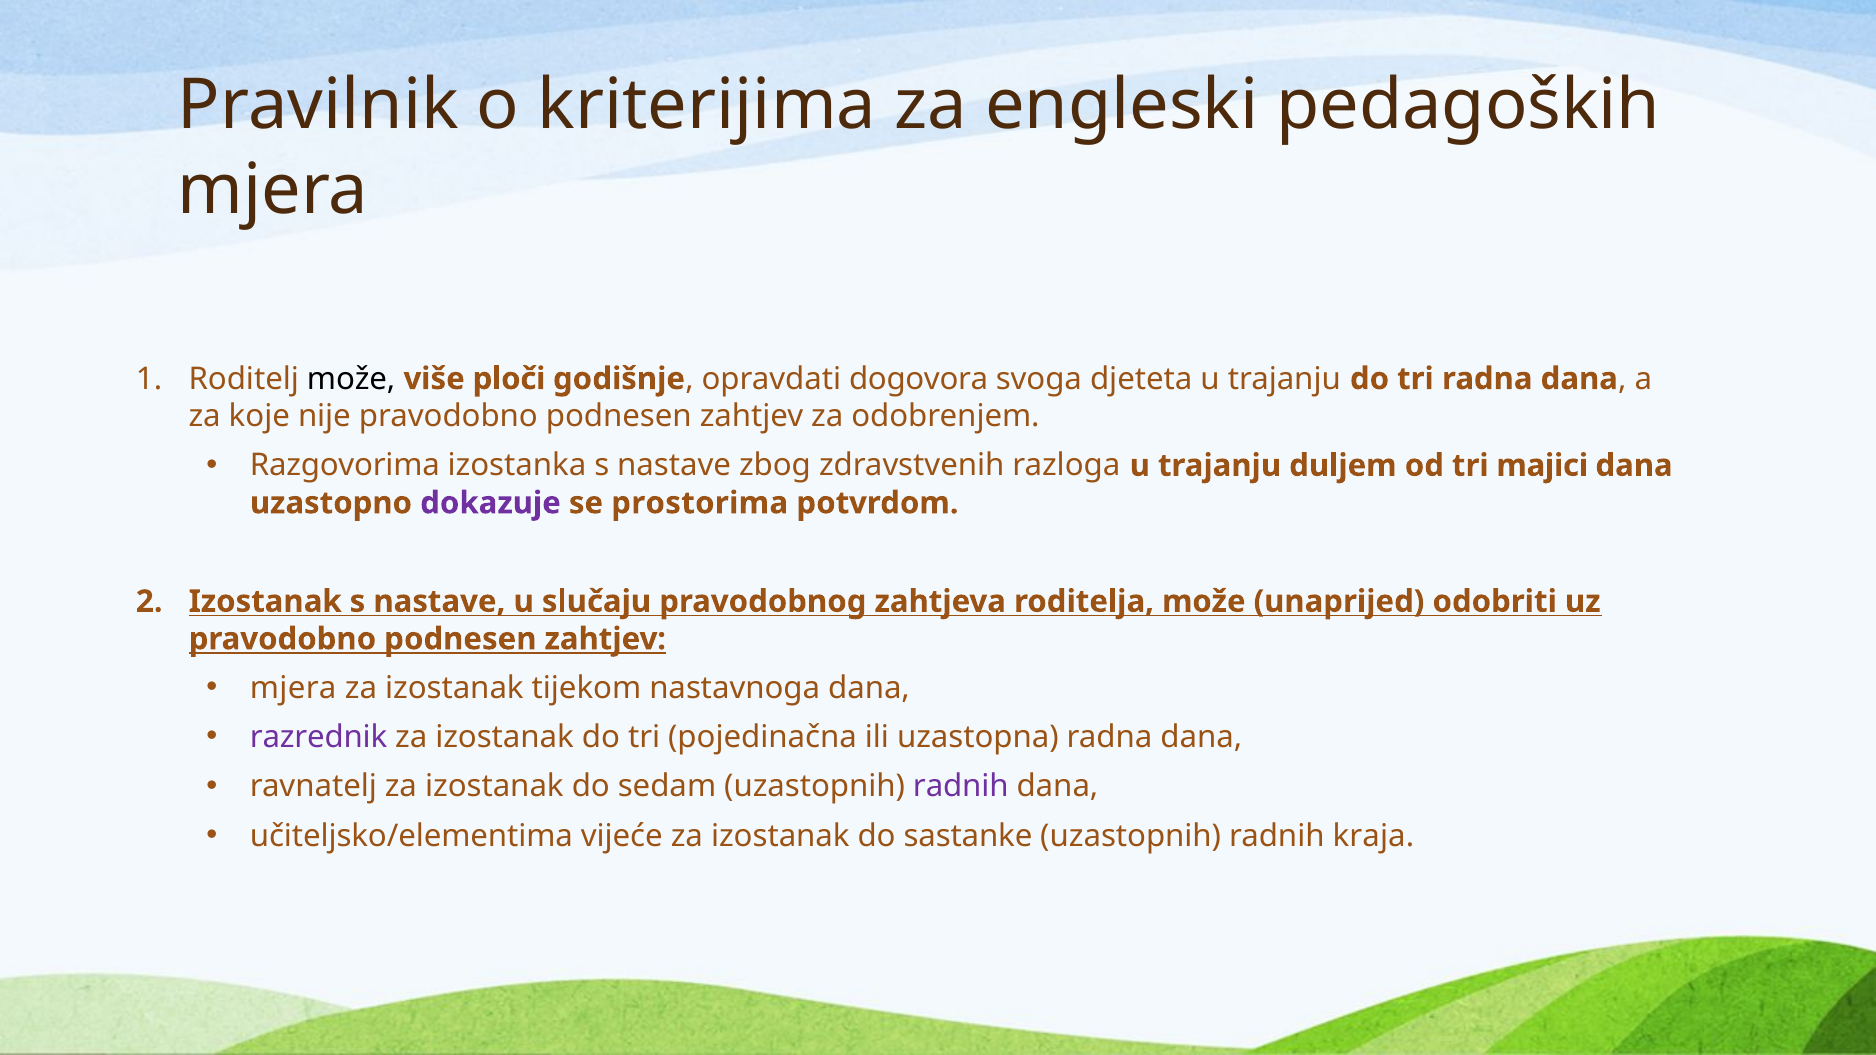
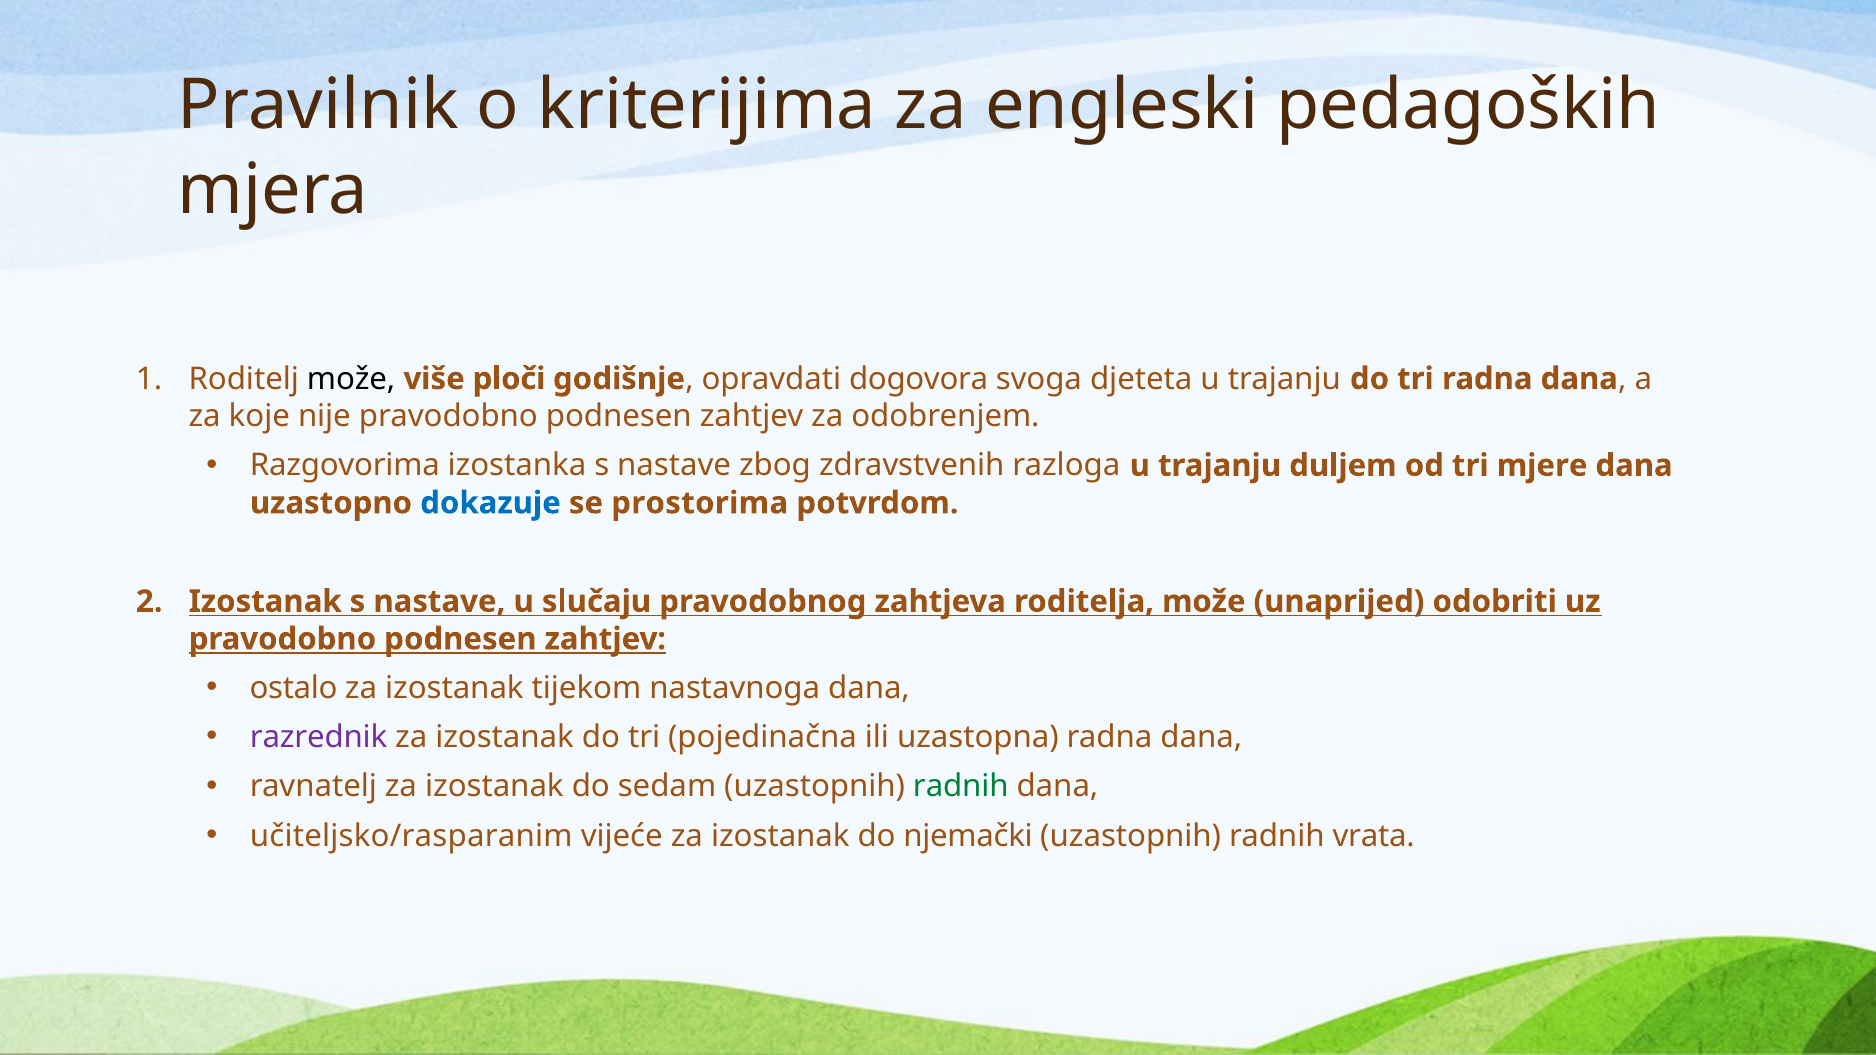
majici: majici -> mjere (1542, 466)
dokazuje colour: purple -> blue (491, 503)
mjera: mjera -> ostalo (294, 688)
radnih colour: purple -> green (961, 787)
učiteljsko/elementima: učiteljsko/elementima -> učiteljsko/rasparanim (411, 836)
sastanke: sastanke -> njemački (968, 836)
kraja: kraja -> vrata (1374, 836)
